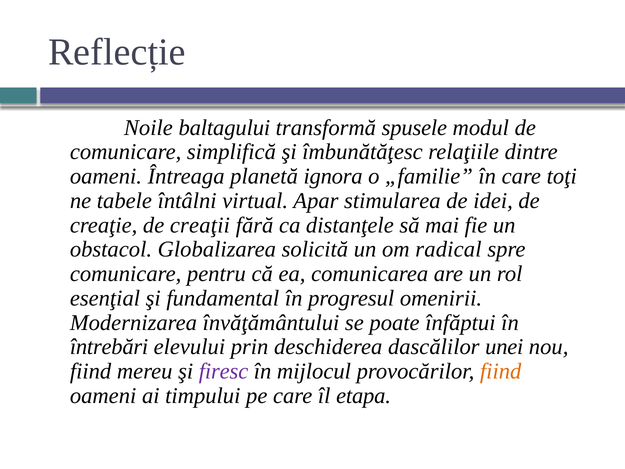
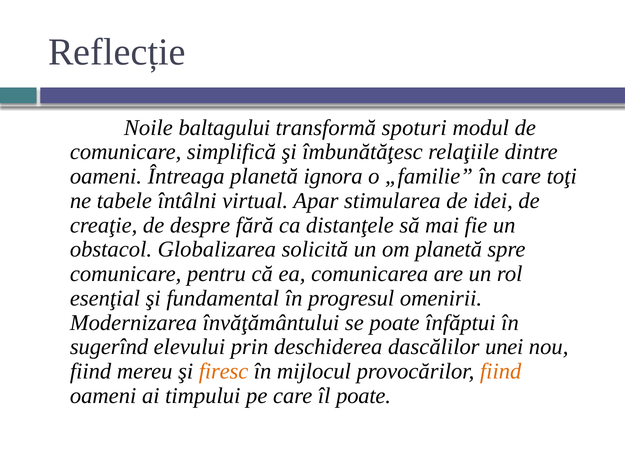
spusele: spusele -> spoturi (414, 128)
creaţii: creaţii -> despre (200, 225)
om radical: radical -> planetă (449, 249)
întrebări: întrebări -> sugerînd (109, 347)
firesc colour: purple -> orange (224, 371)
îl etapa: etapa -> poate (364, 396)
